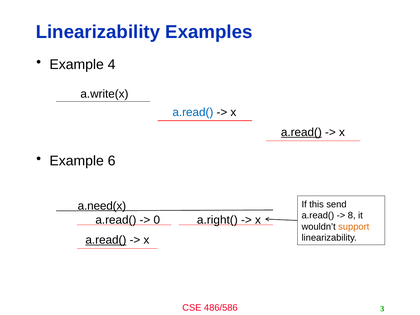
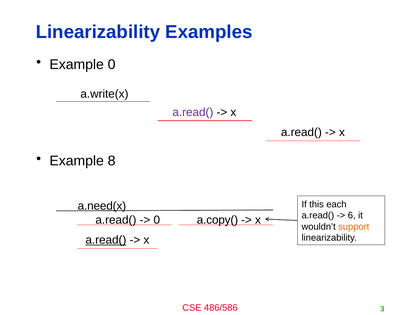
Example 4: 4 -> 0 (112, 64)
a.read( colour: blue -> purple (193, 112)
a.read( underline: present -> none (301, 132)
6: 6 -> 8 (112, 161)
send: send -> each (336, 204)
8: 8 -> 6 (352, 215)
a.right(: a.right( -> a.copy( (217, 220)
